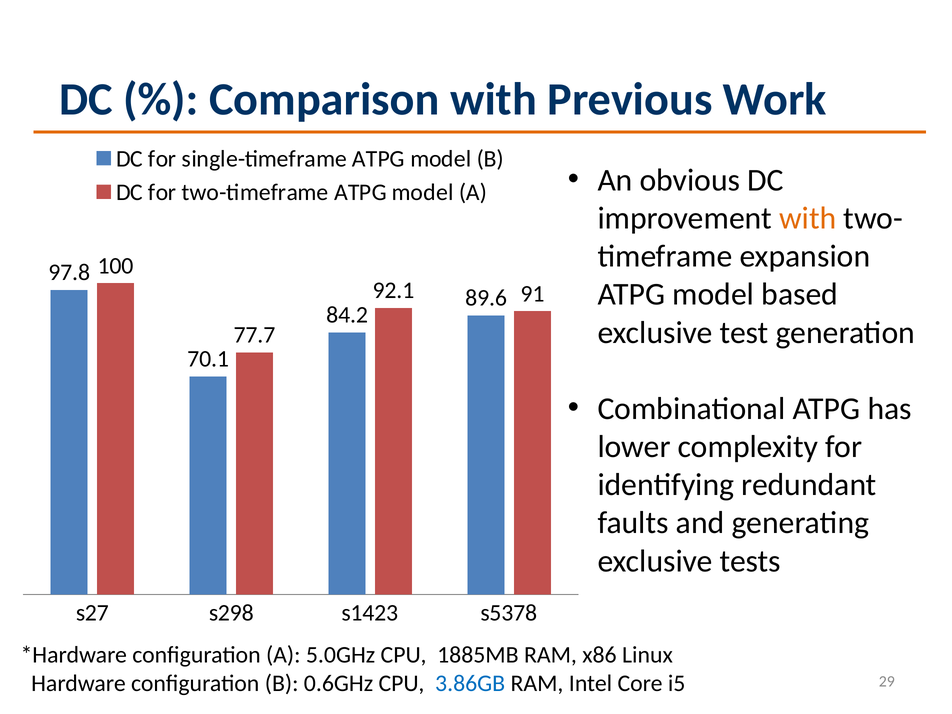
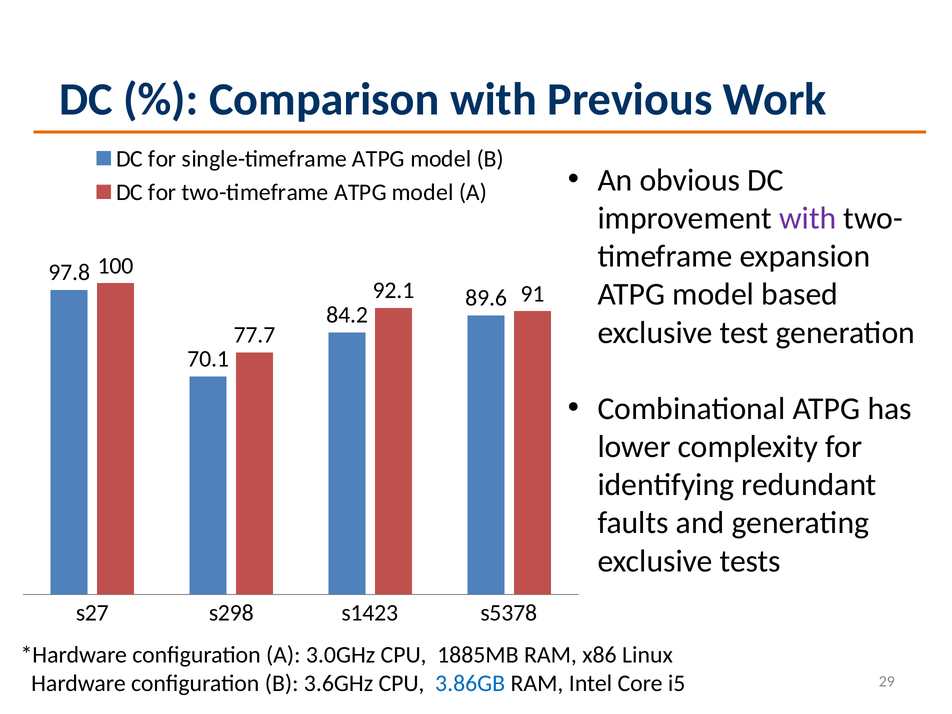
with colour: orange -> purple (808, 218)
5.0GHz: 5.0GHz -> 3.0GHz (341, 655)
0.6GHz: 0.6GHz -> 3.6GHz (339, 684)
